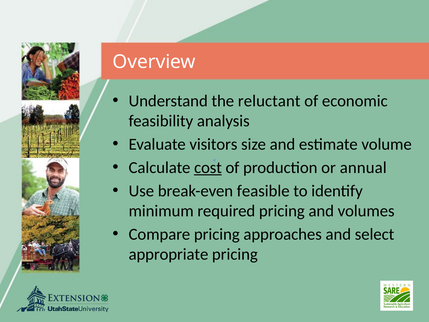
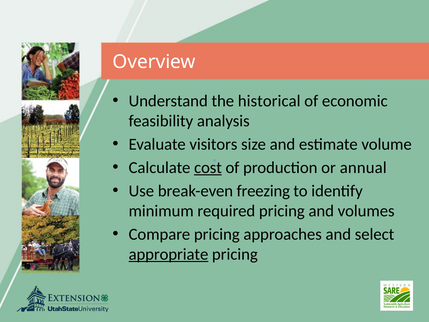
reluctant: reluctant -> historical (269, 101)
feasible: feasible -> freezing (263, 191)
appropriate underline: none -> present (168, 254)
